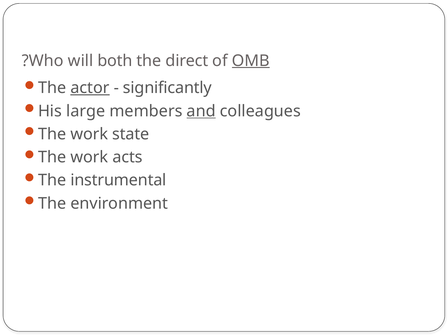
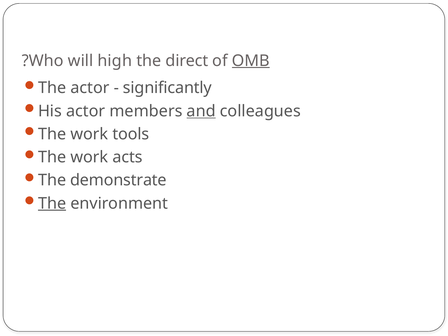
both: both -> high (115, 61)
actor underline: present -> none (90, 88)
His large: large -> actor (86, 111)
state: state -> tools (131, 134)
instrumental: instrumental -> demonstrate (118, 180)
The underline: none -> present (52, 203)
